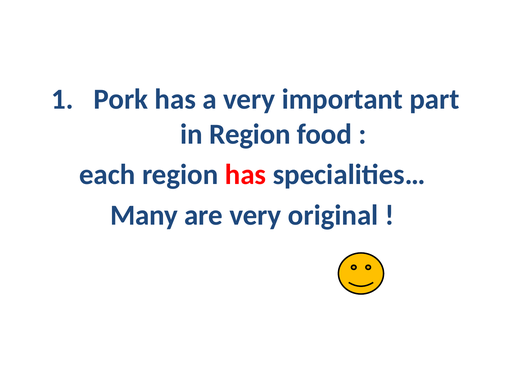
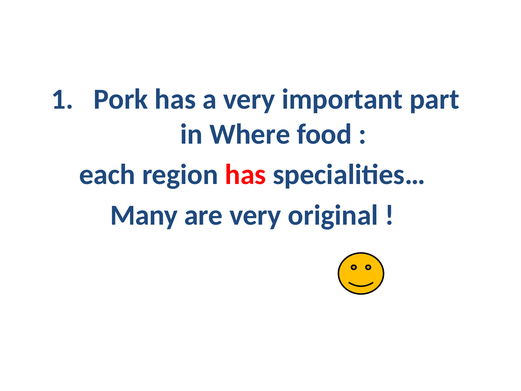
in Region: Region -> Where (250, 134)
